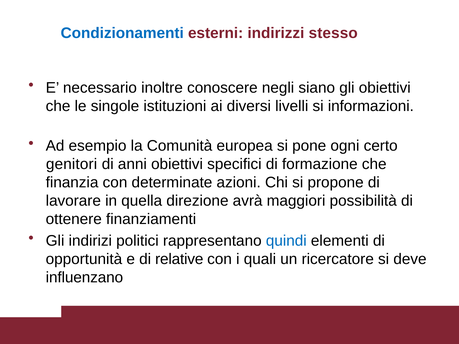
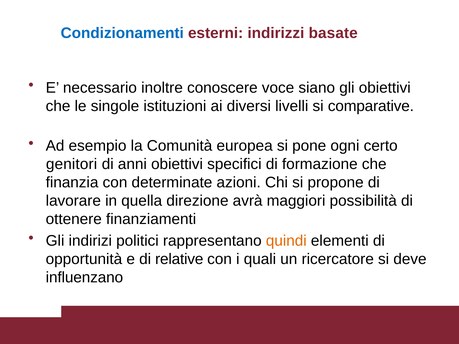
stesso: stesso -> basate (333, 33)
negli: negli -> voce (278, 88)
informazioni: informazioni -> comparative (371, 106)
quindi colour: blue -> orange (286, 241)
